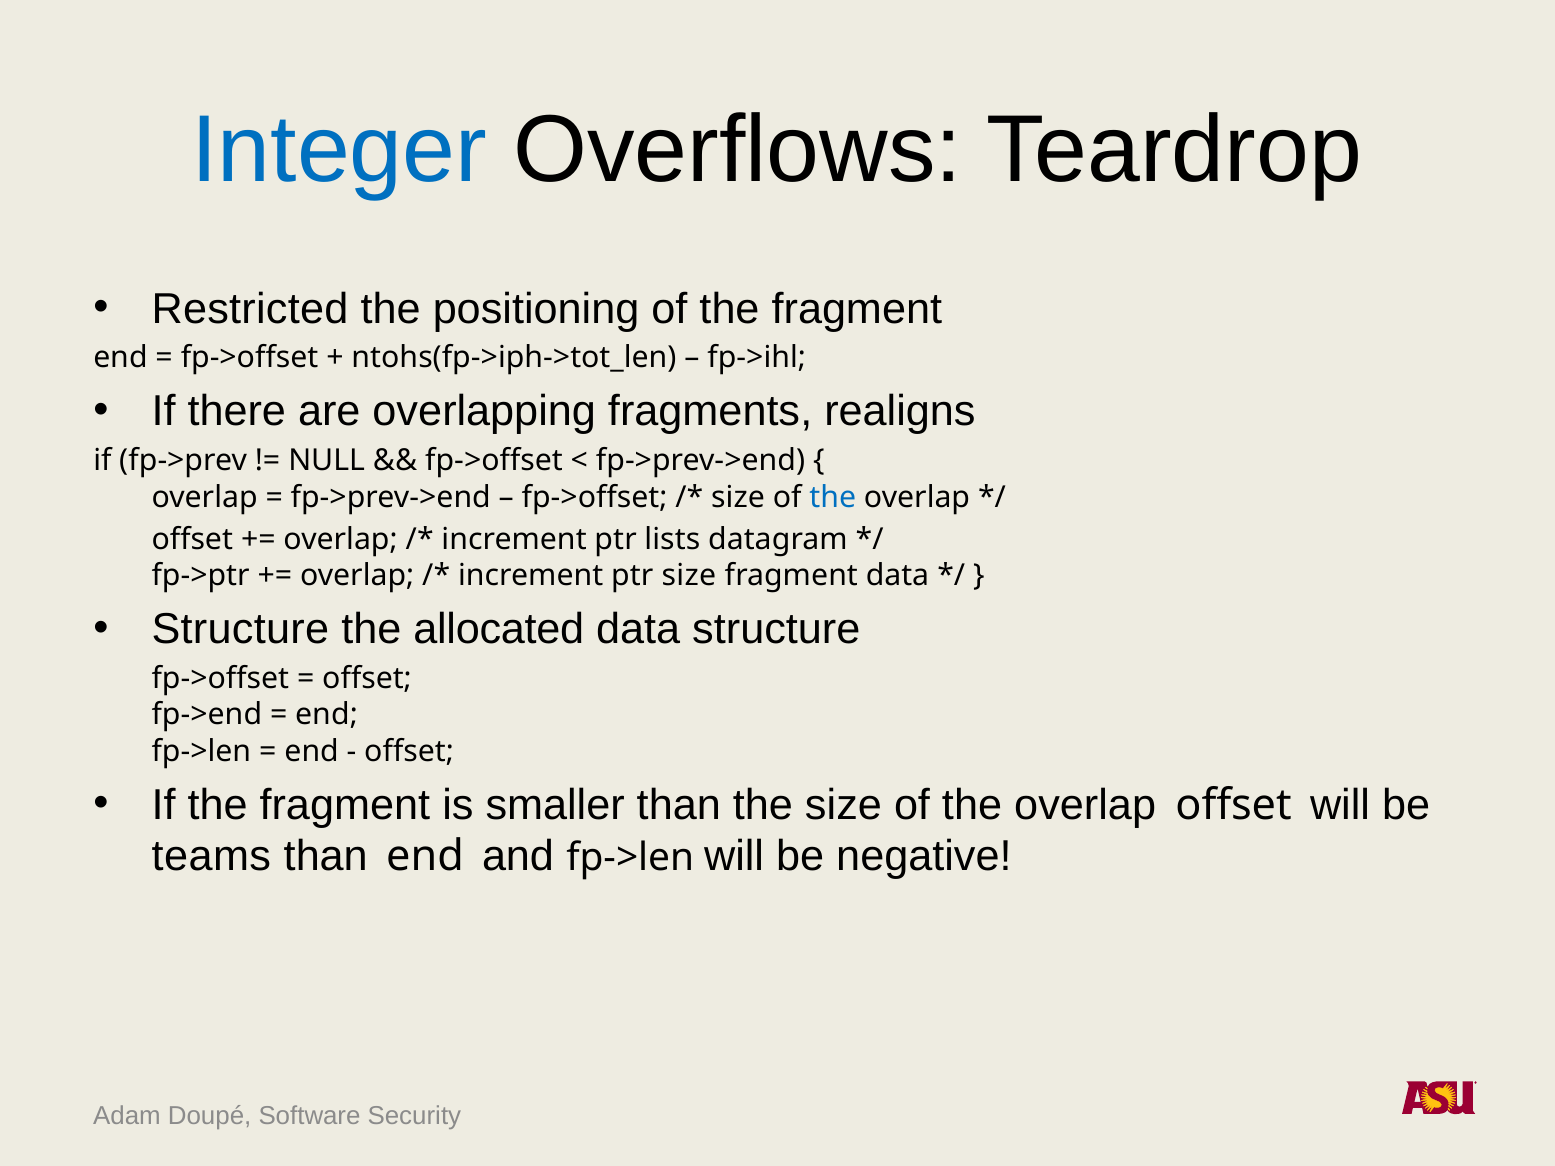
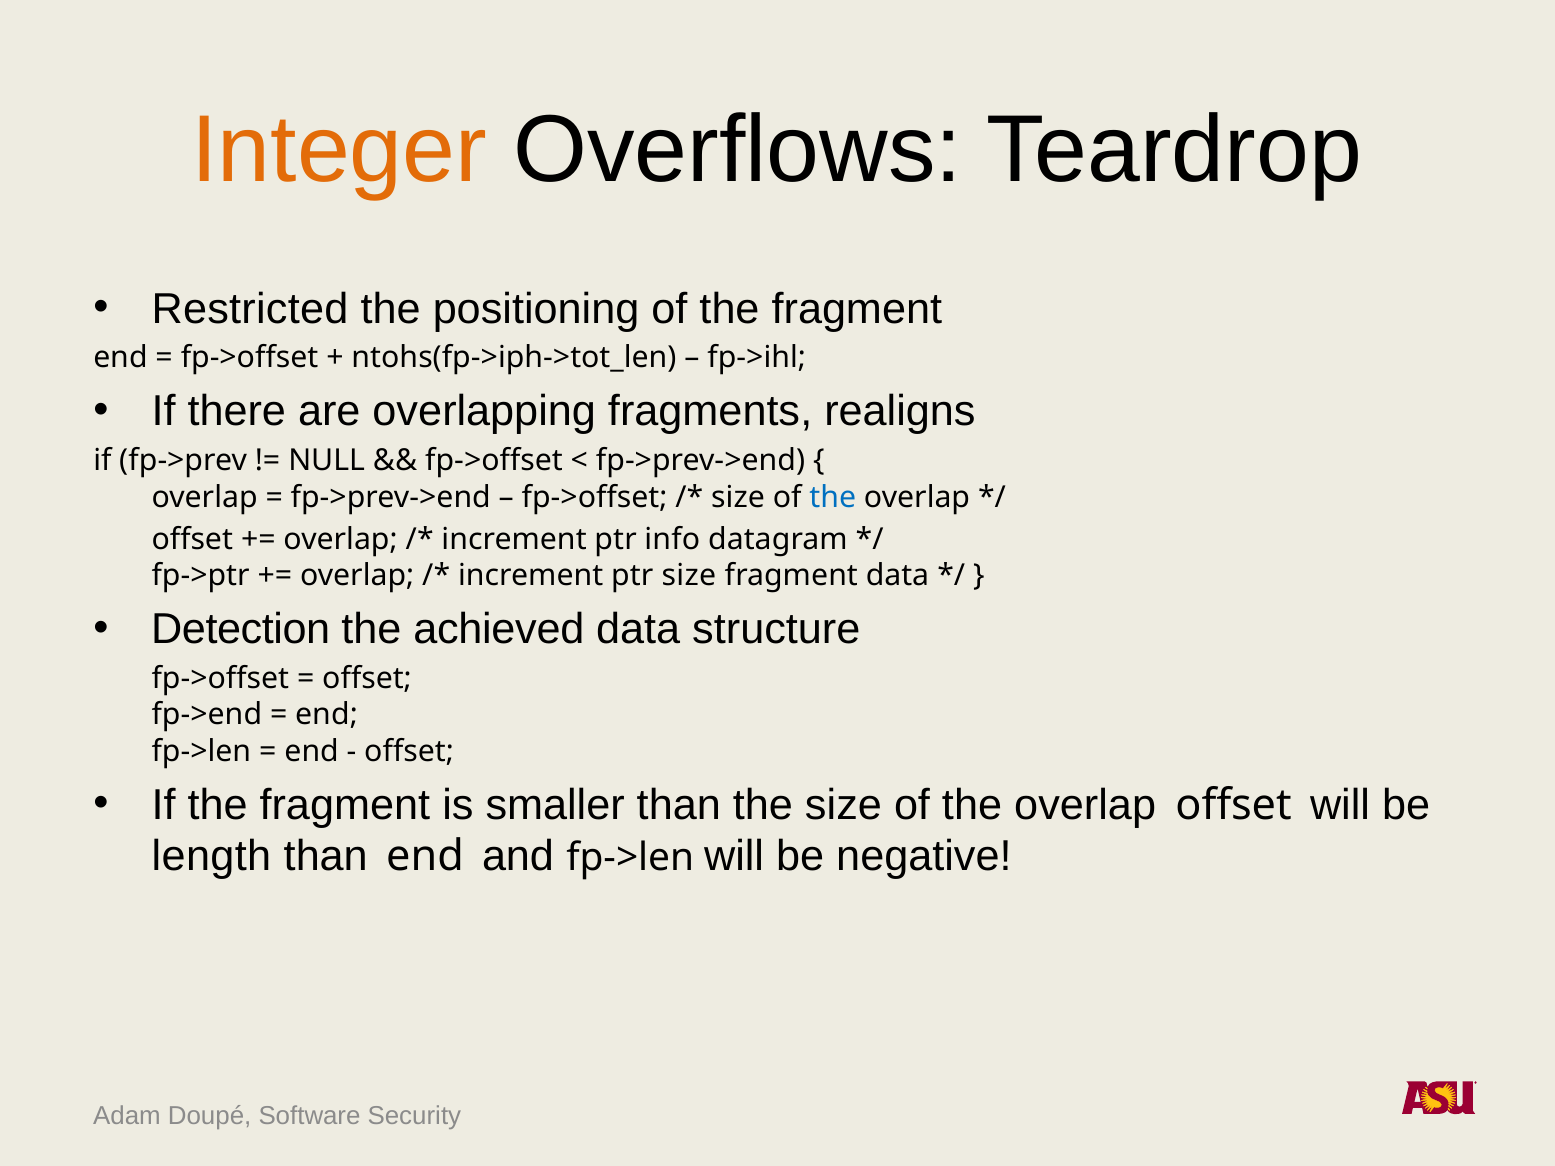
Integer colour: blue -> orange (339, 151)
lists: lists -> info (672, 540)
Structure: Structure -> Detection (241, 630)
allocated: allocated -> achieved (499, 630)
teams: teams -> length (211, 857)
